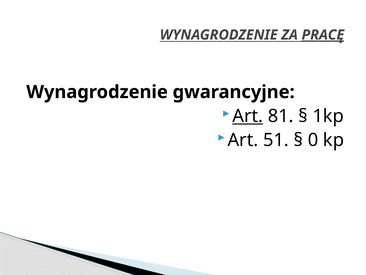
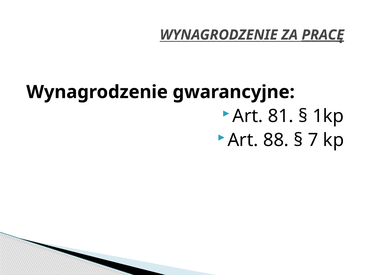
Art underline: present -> none (248, 116)
51: 51 -> 88 (276, 140)
0: 0 -> 7 (313, 140)
